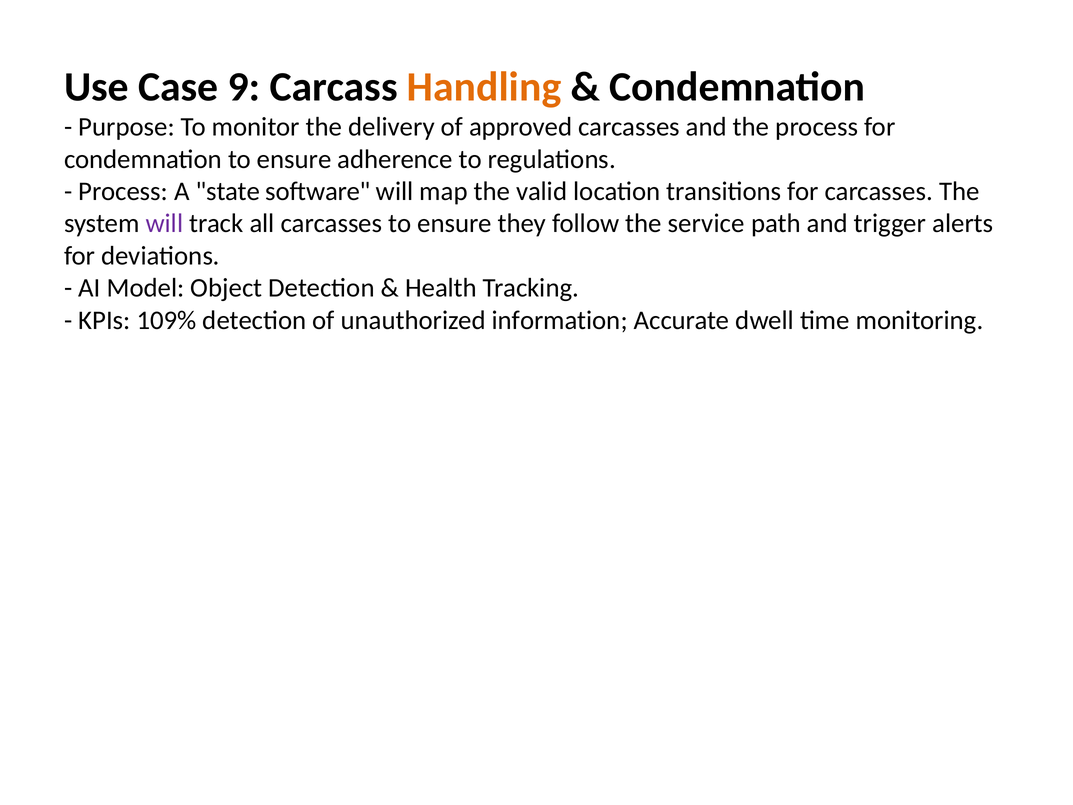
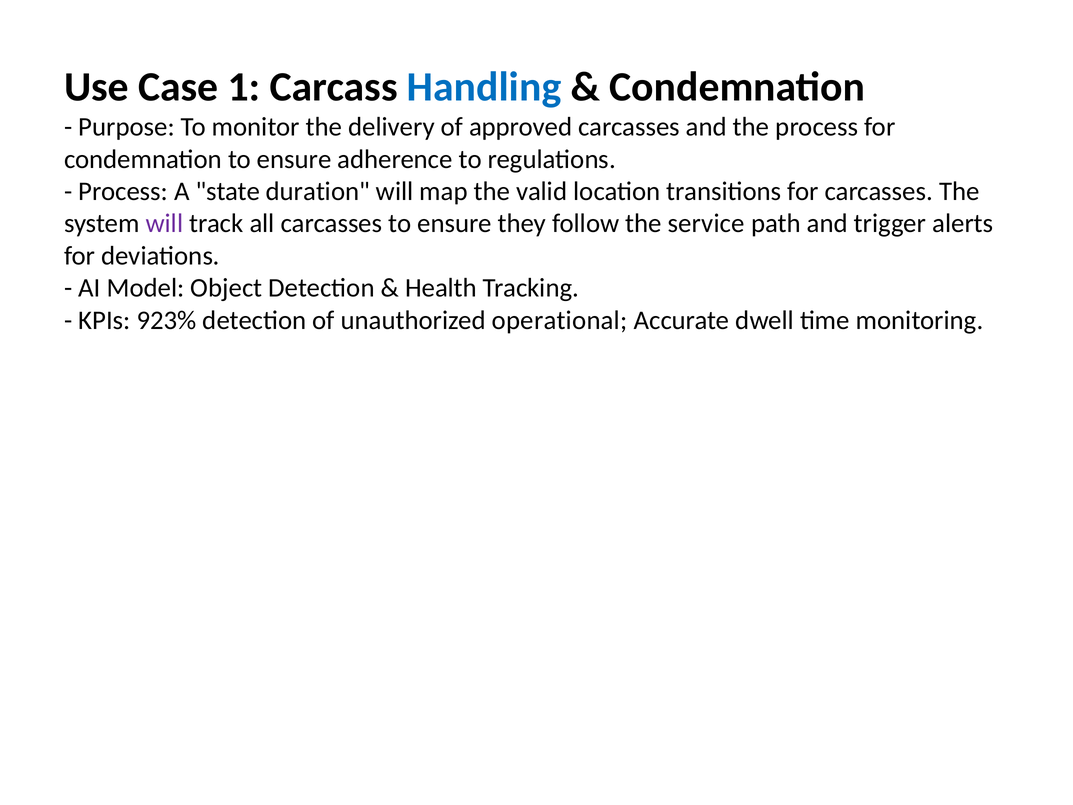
9: 9 -> 1 (244, 87)
Handling colour: orange -> blue (484, 87)
software: software -> duration (318, 191)
109%: 109% -> 923% (166, 320)
information: information -> operational (560, 320)
